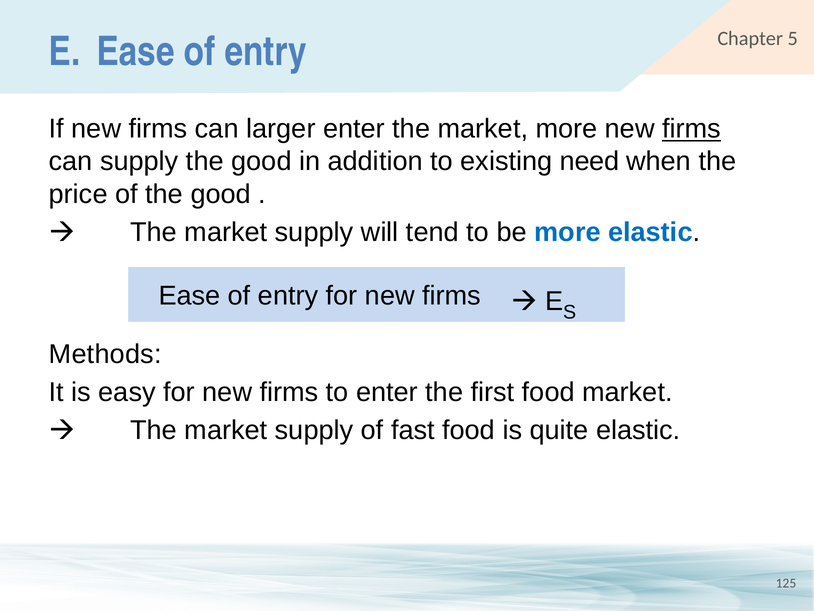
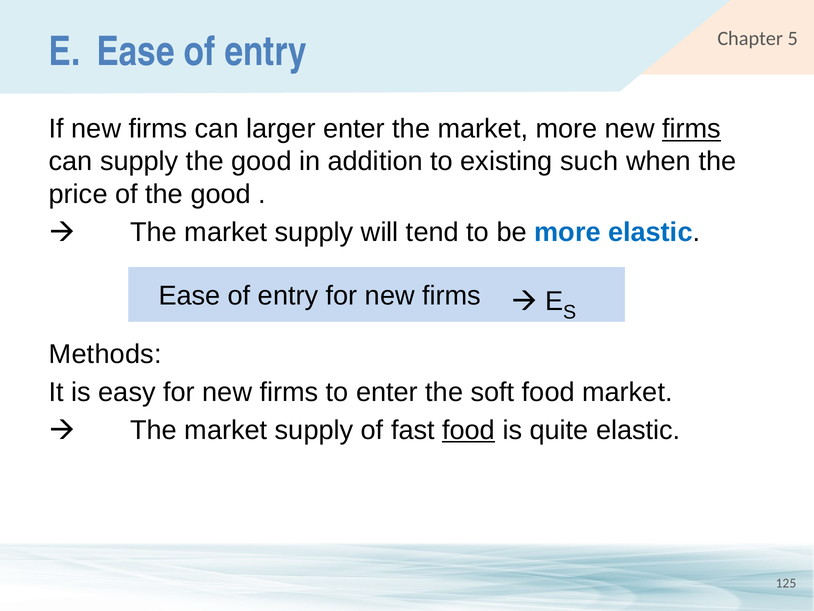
need: need -> such (589, 161)
first: first -> soft (493, 392)
food underline: none -> present (469, 430)
